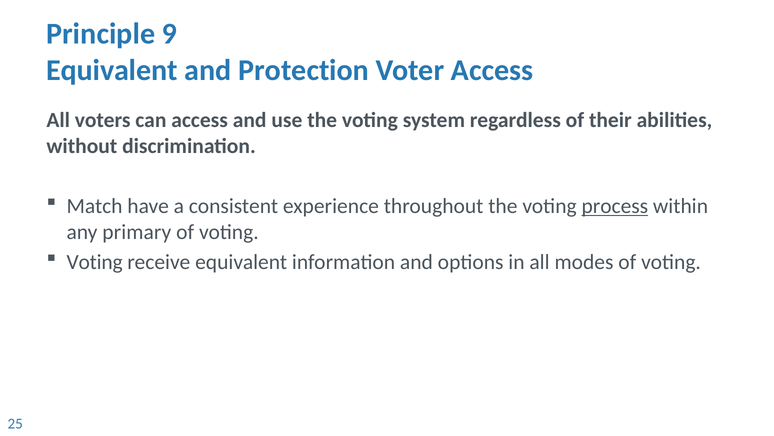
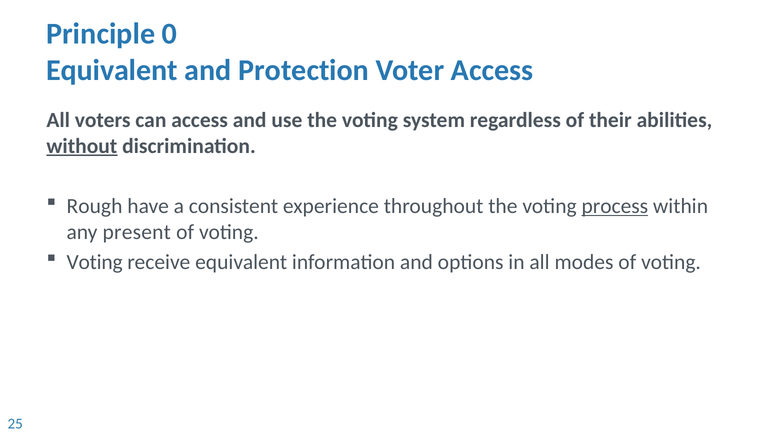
9: 9 -> 0 (170, 34)
without underline: none -> present (82, 146)
Match: Match -> Rough (95, 206)
primary: primary -> present (137, 232)
